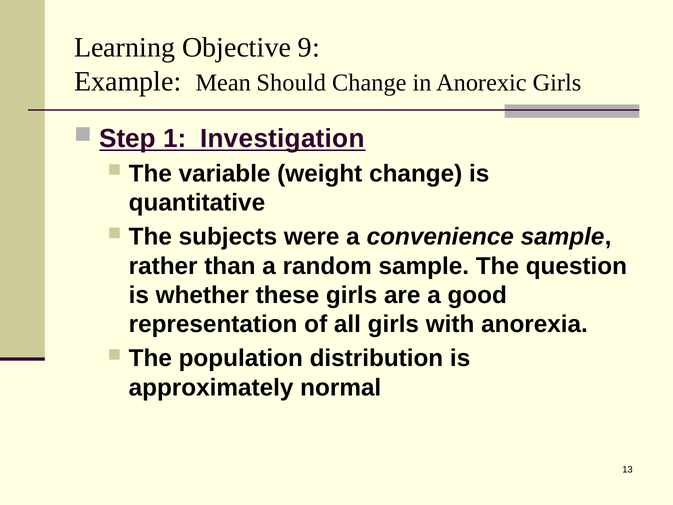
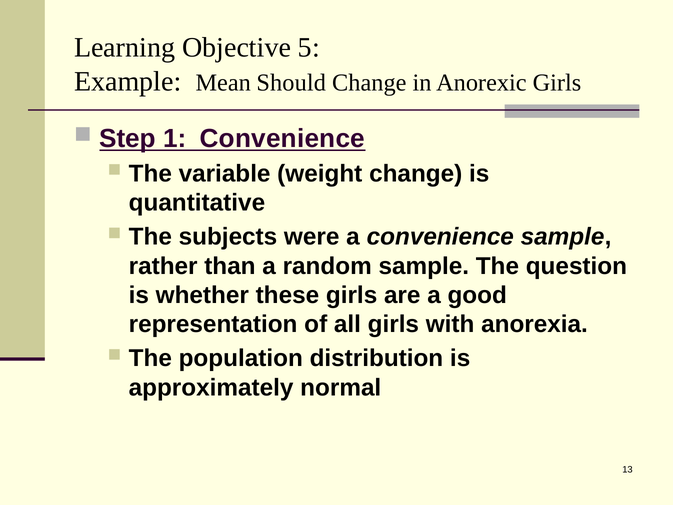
9: 9 -> 5 (309, 48)
1 Investigation: Investigation -> Convenience (282, 139)
